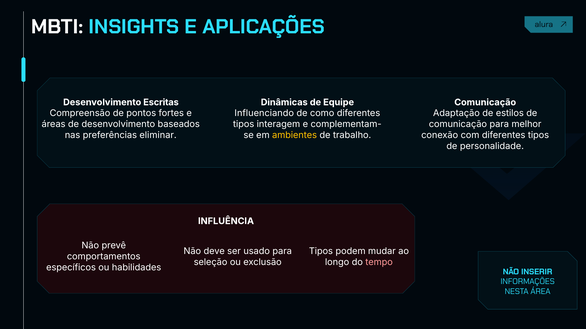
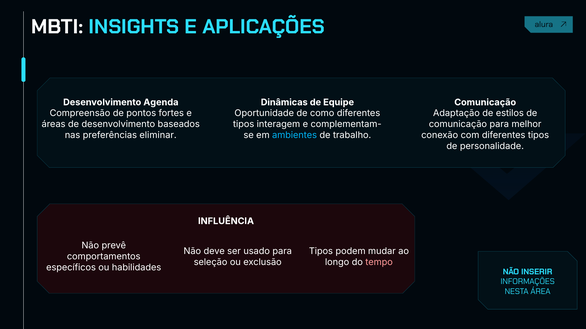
Escritas: Escritas -> Agenda (161, 102)
Influenciando: Influenciando -> Oportunidade (264, 113)
ambientes colour: yellow -> light blue (295, 135)
